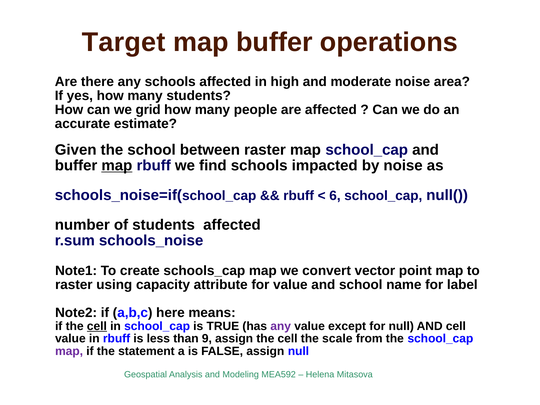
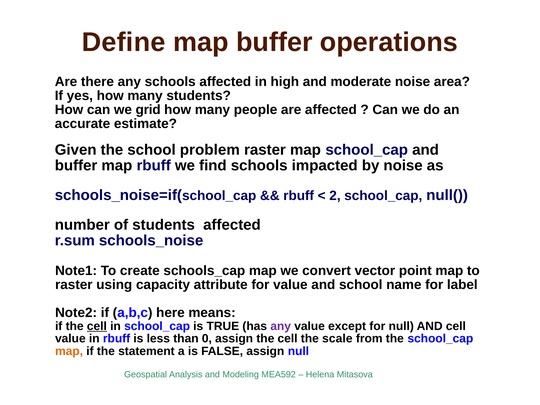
Target: Target -> Define (124, 42)
between: between -> problem (210, 150)
map underline: present -> none (117, 166)
6: 6 -> 2 (335, 196)
9: 9 -> 0 (207, 339)
map colour: purple -> orange (69, 351)
